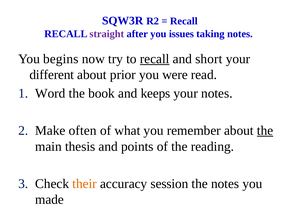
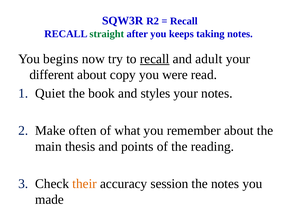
straight colour: purple -> green (107, 34)
issues: issues -> keeps (181, 34)
short: short -> adult (209, 59)
prior: prior -> copy (123, 75)
Word: Word -> Quiet (50, 93)
keeps: keeps -> styles (155, 93)
the underline: present -> none (265, 131)
